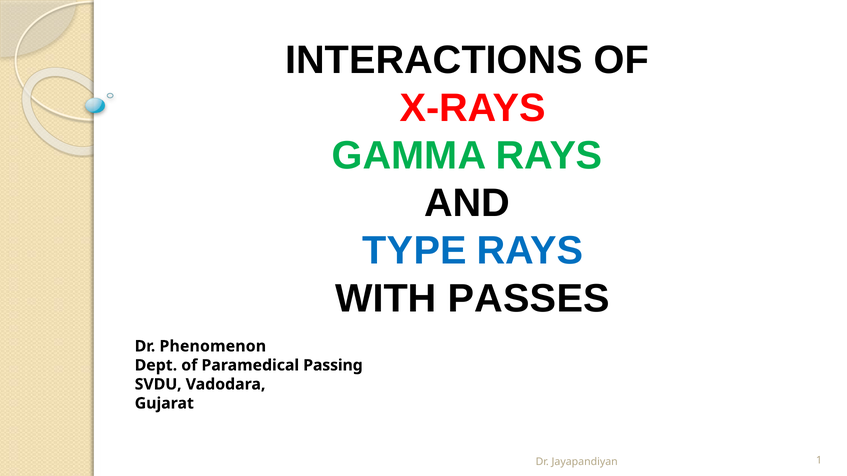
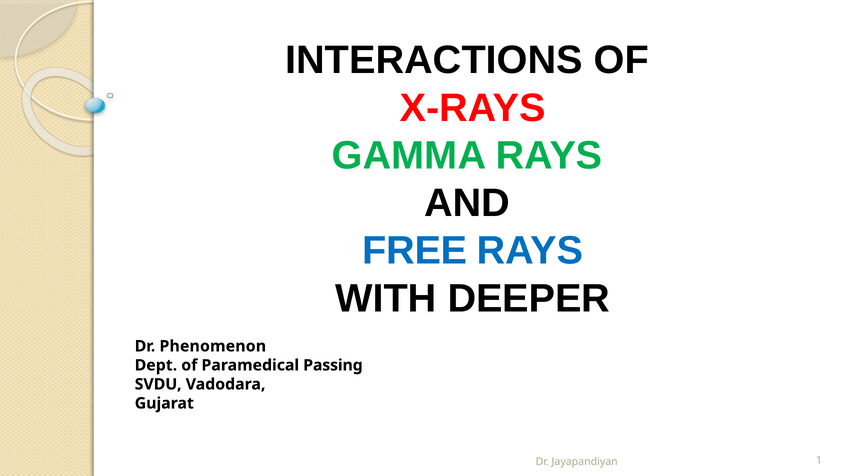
TYPE: TYPE -> FREE (415, 251)
PASSES: PASSES -> DEEPER (529, 299)
